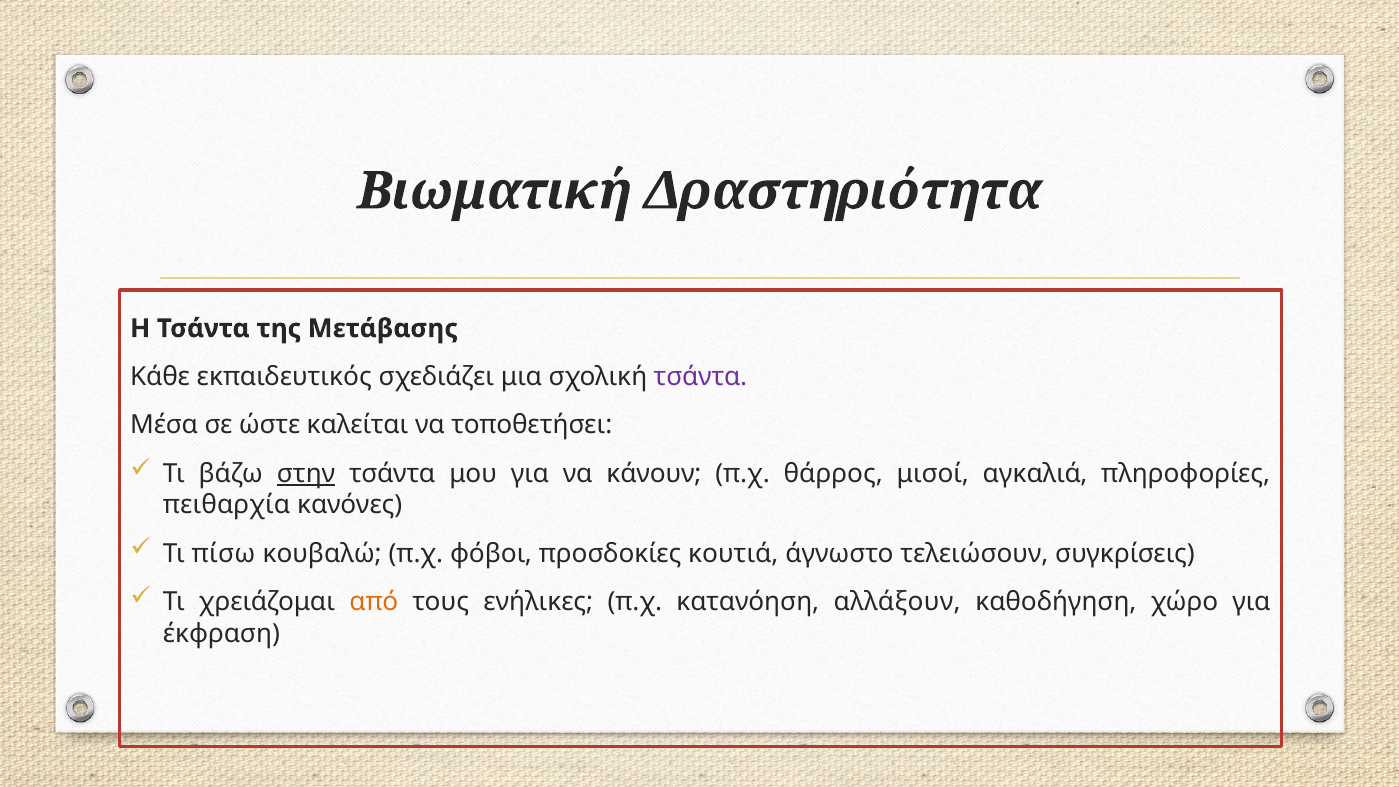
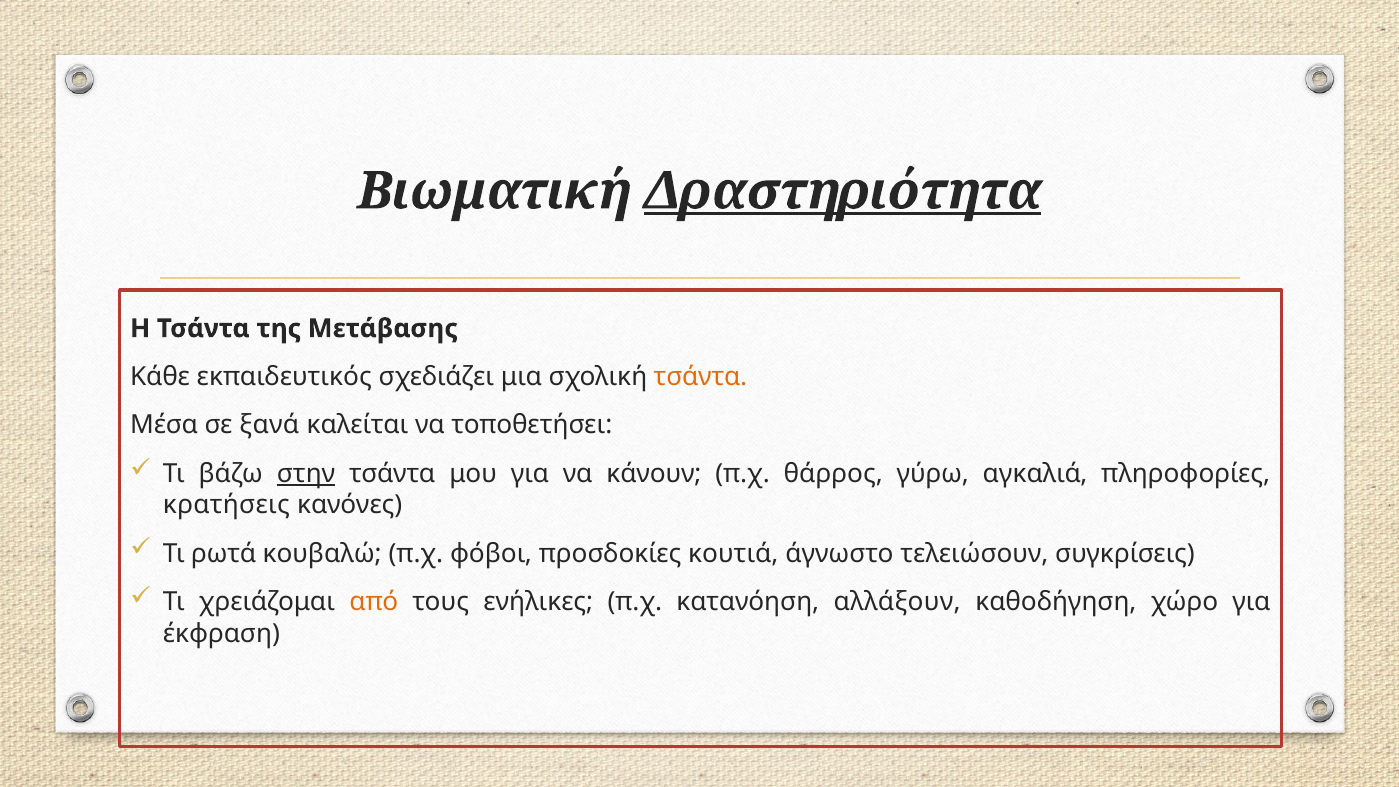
Δραστηριότητα underline: none -> present (843, 191)
τσάντα colour: purple -> orange (700, 377)
ώστε: ώστε -> ξανά (269, 425)
μισοί: μισοί -> γύρω (933, 474)
πειθαρχία: πειθαρχία -> κρατήσεις (226, 505)
πίσω: πίσω -> ρωτά (224, 553)
